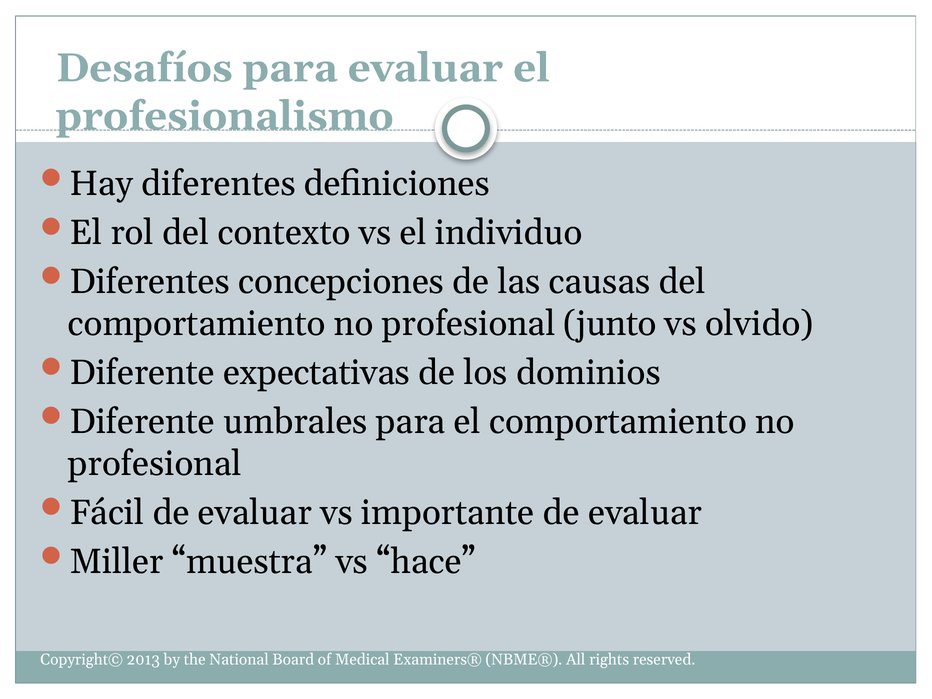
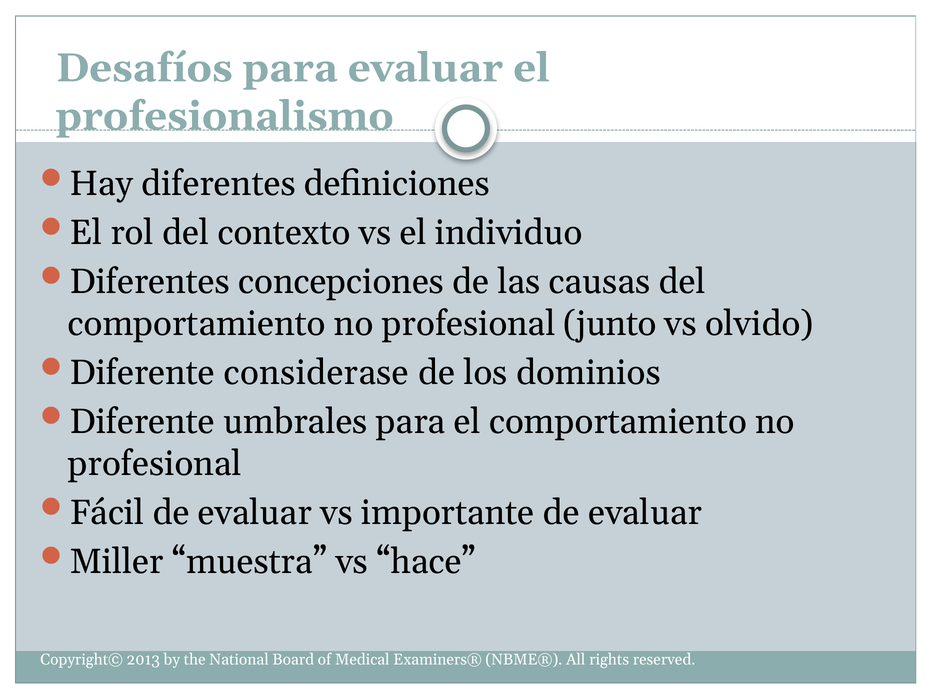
expectativas: expectativas -> considerase (316, 373)
